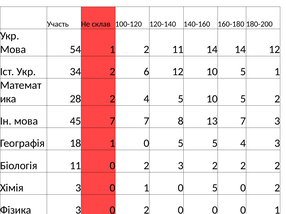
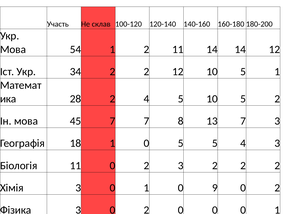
34 2 6: 6 -> 2 (147, 72)
0 1 0 5: 5 -> 9 (215, 188)
